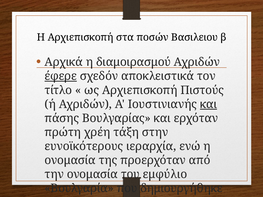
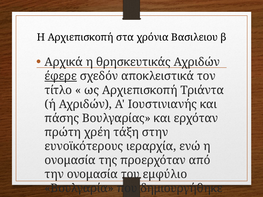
ποσών: ποσών -> χρόνια (153, 37)
διαμοιρασμού: διαμοιρασμού -> θρησκευτικάς (133, 62)
Πιστούς: Πιστούς -> Τριάντα (202, 90)
και underline: present -> none (209, 104)
